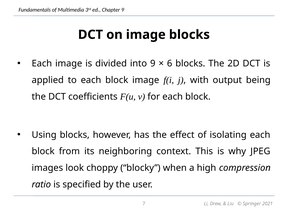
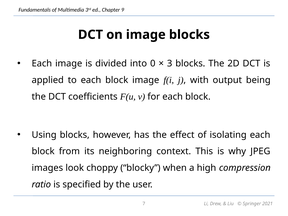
into 9: 9 -> 0 (153, 64)
6: 6 -> 3 (170, 64)
